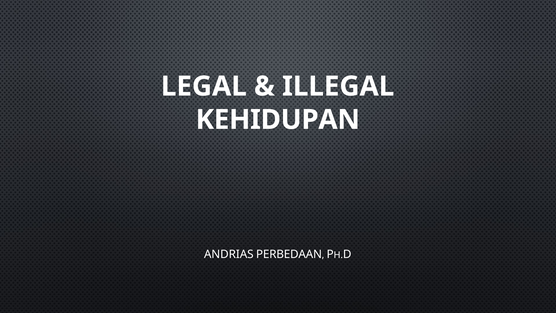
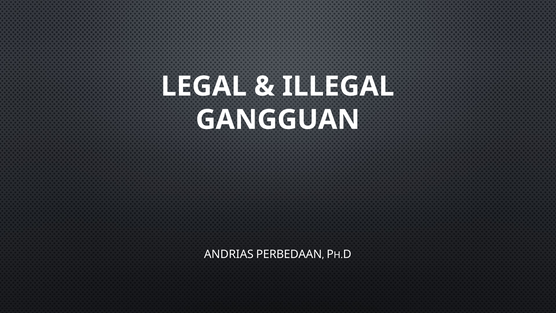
KEHIDUPAN: KEHIDUPAN -> GANGGUAN (278, 120)
